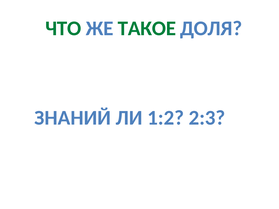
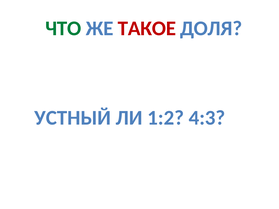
ТАКОЕ colour: green -> red (147, 28)
ЗНАНИЙ: ЗНАНИЙ -> УСТНЫЙ (73, 118)
2:3: 2:3 -> 4:3 (207, 118)
